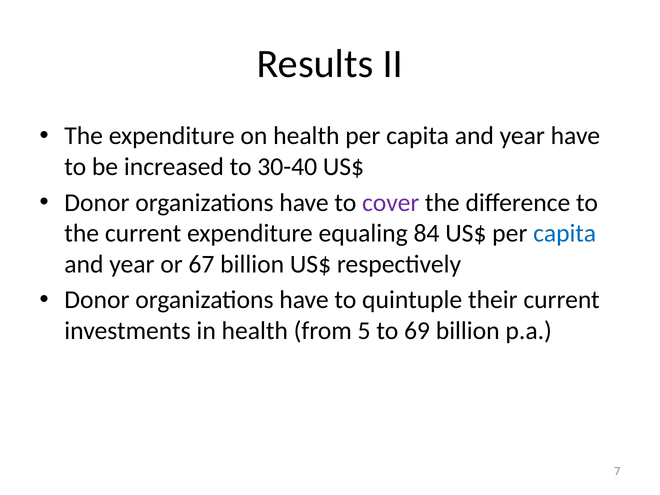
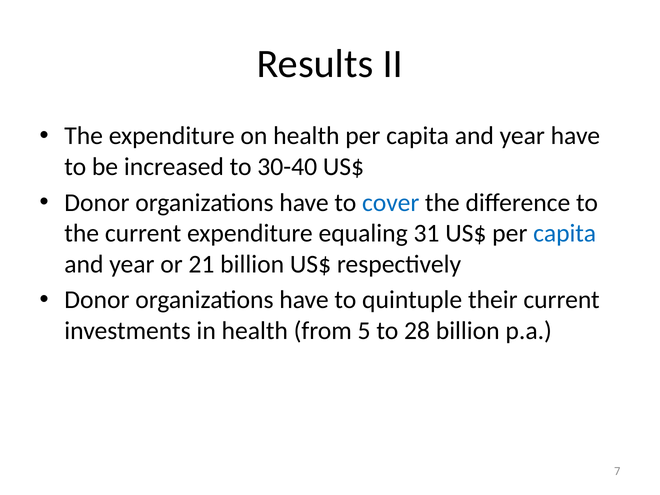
cover colour: purple -> blue (391, 203)
84: 84 -> 31 (426, 233)
67: 67 -> 21 (201, 264)
69: 69 -> 28 (417, 331)
